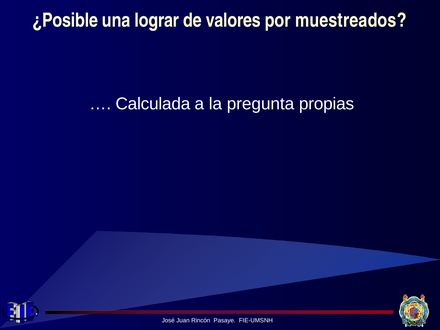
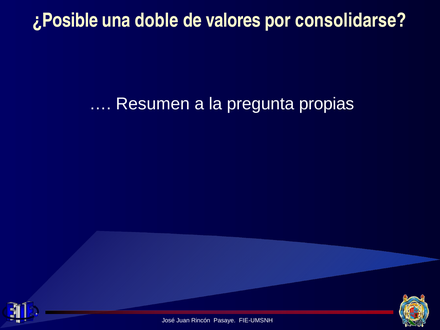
lograr: lograr -> doble (157, 20)
muestreados: muestreados -> consolidarse (351, 20)
Calculada: Calculada -> Resumen (153, 104)
